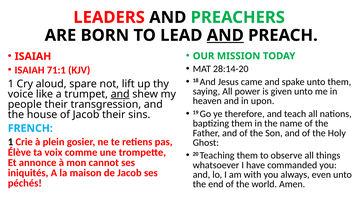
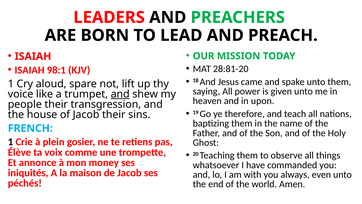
AND underline: present -> none (225, 35)
28:14-20: 28:14-20 -> 28:81-20 (231, 69)
71:1: 71:1 -> 98:1 (56, 70)
cannot: cannot -> money (104, 162)
